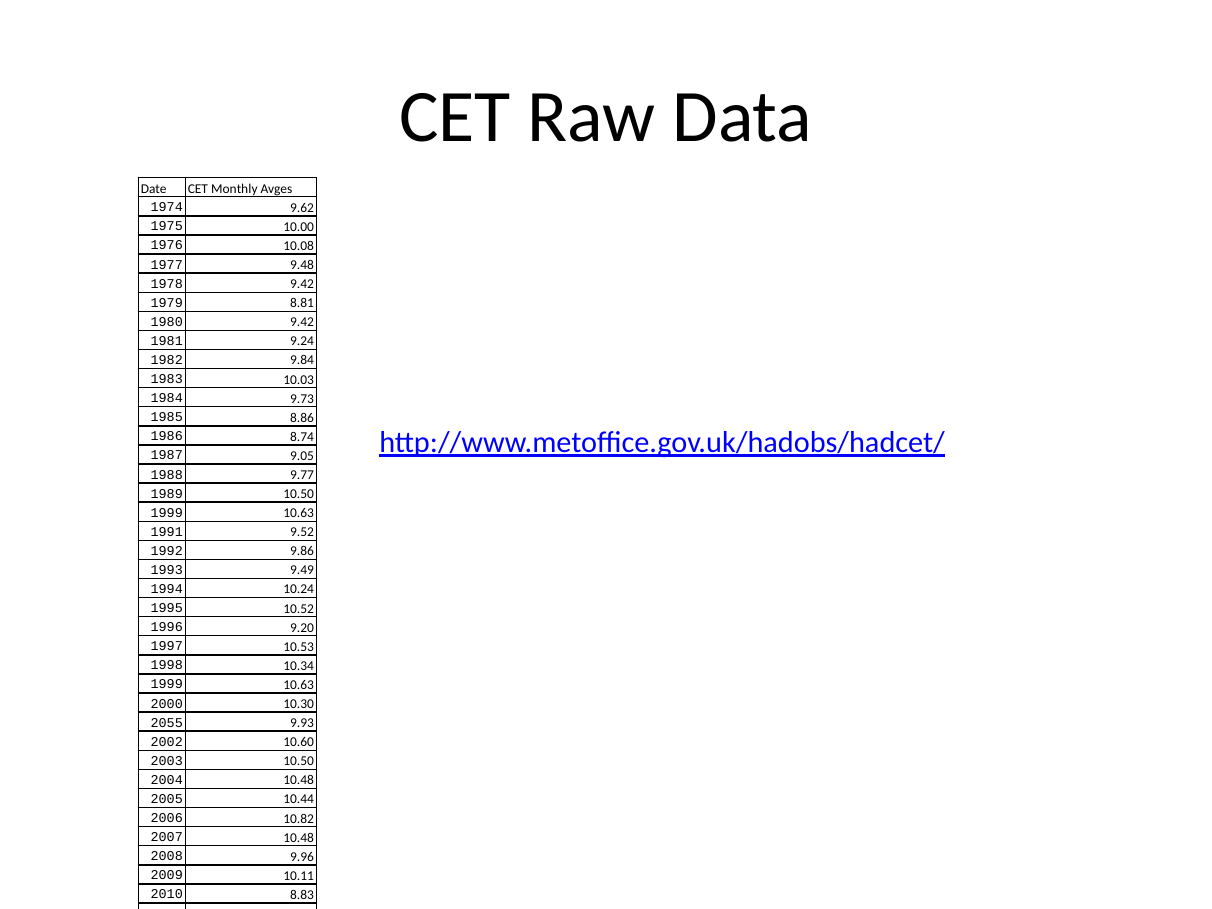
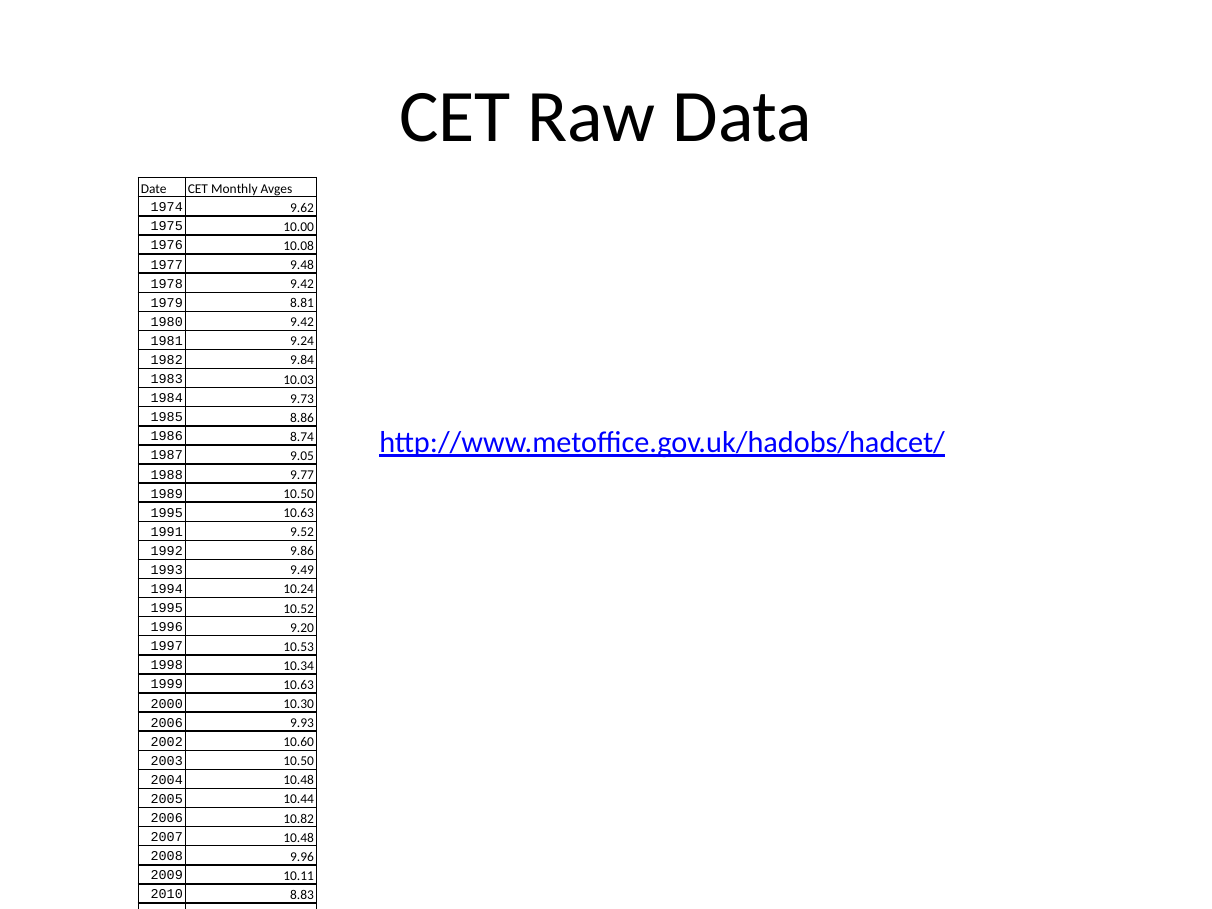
1999: 1999 -> 1995 (167, 513)
2055: 2055 -> 2006 (167, 723)
